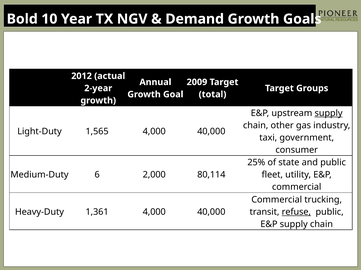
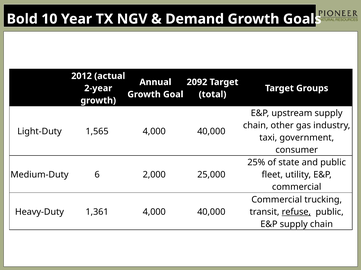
2009: 2009 -> 2092 (197, 82)
supply underline: present -> none (329, 113)
80,114: 80,114 -> 25,000 (211, 175)
